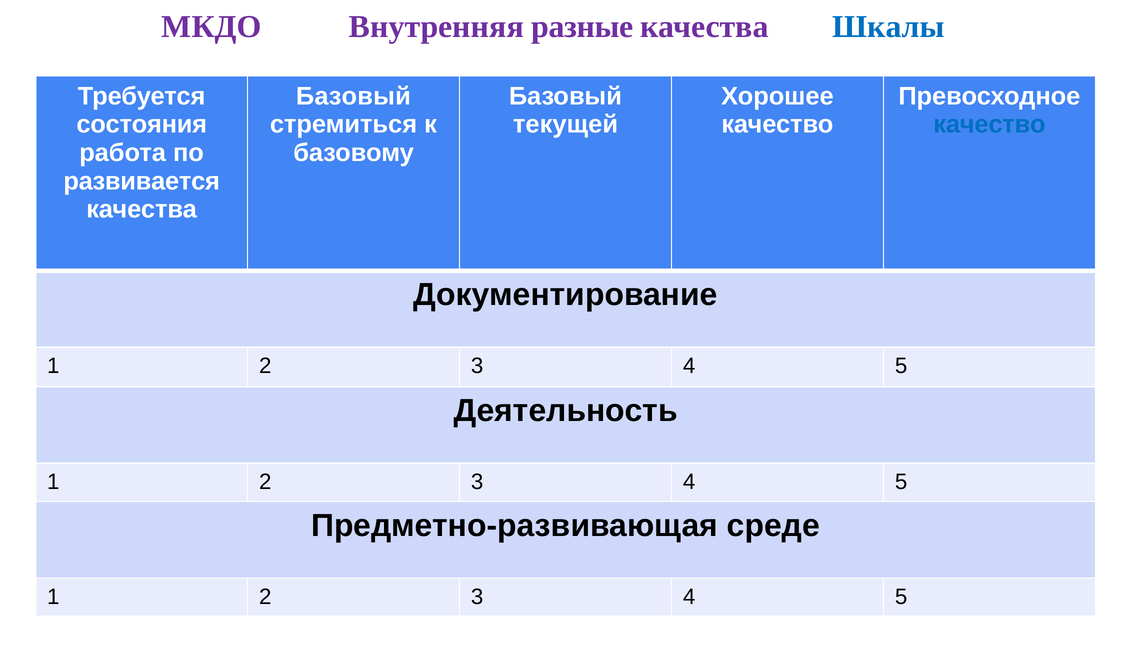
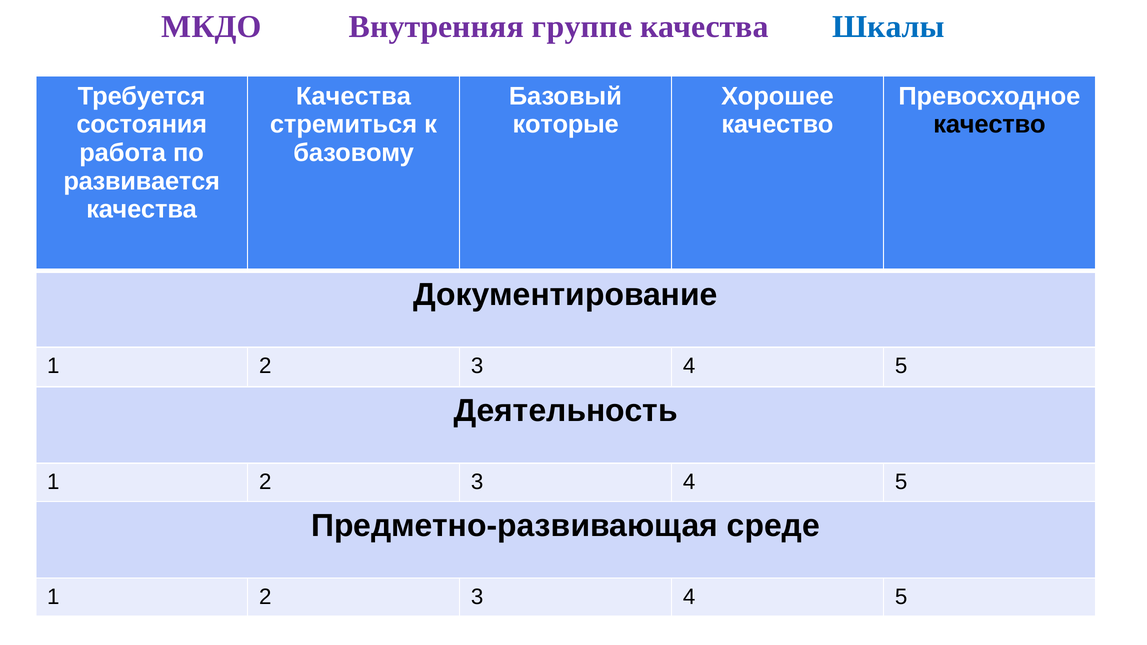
разные: разные -> группе (582, 27)
Базовый: Базовый -> Качества (353, 96)
текущей: текущей -> которые (566, 125)
качество colour: blue -> black (989, 125)
